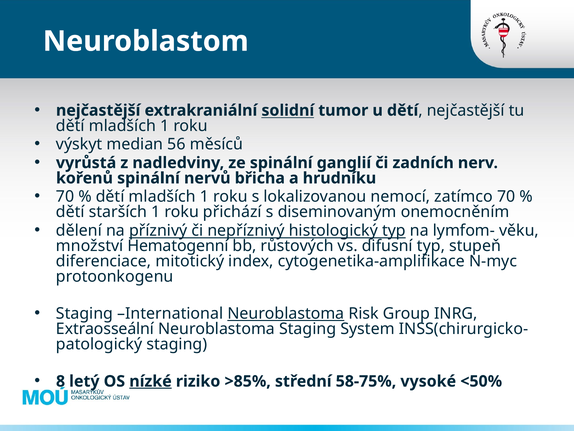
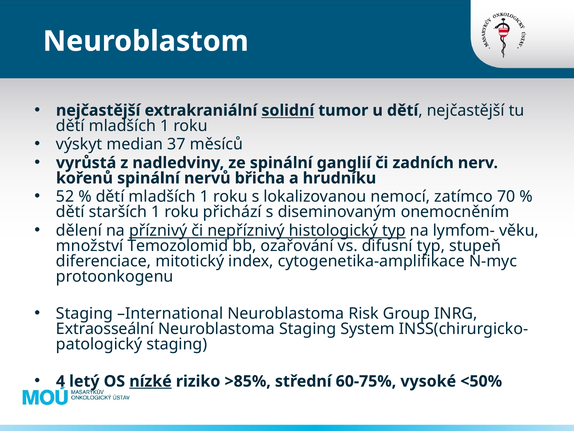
56: 56 -> 37 (176, 144)
70: 70 -> 52 (65, 196)
Hematogenní: Hematogenní -> Temozolomid (178, 246)
růstových: růstových -> ozařování (297, 246)
Neuroblastoma underline: present -> none (286, 313)
8: 8 -> 4 (61, 381)
58-75%: 58-75% -> 60-75% (366, 381)
